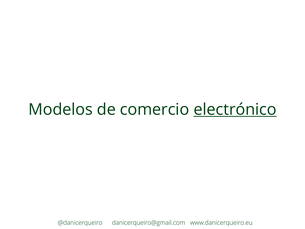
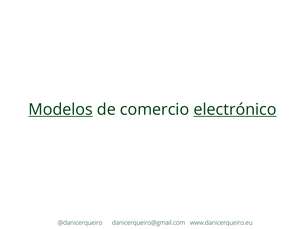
Modelos underline: none -> present (61, 109)
